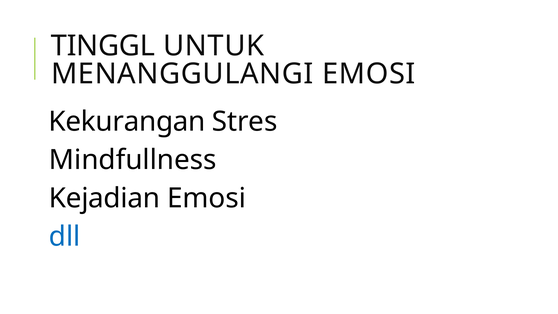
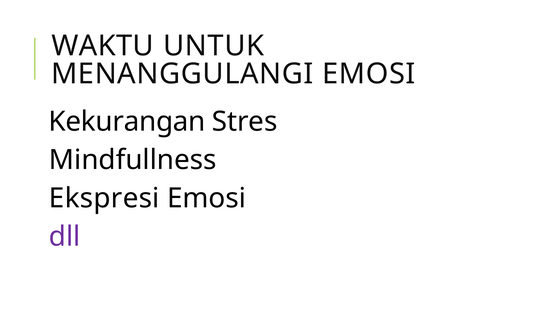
TINGGL: TINGGL -> WAKTU (103, 46)
Kejadian: Kejadian -> Ekspresi (104, 198)
dll colour: blue -> purple (65, 236)
